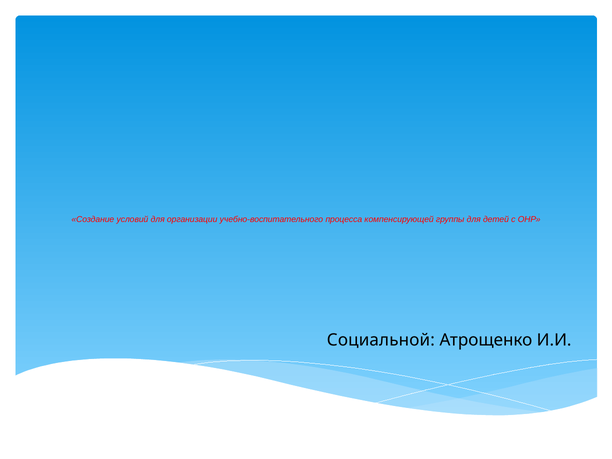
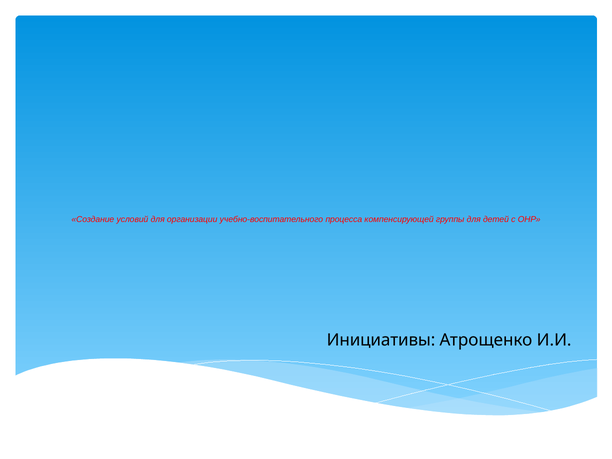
Социальной: Социальной -> Инициативы (381, 340)
